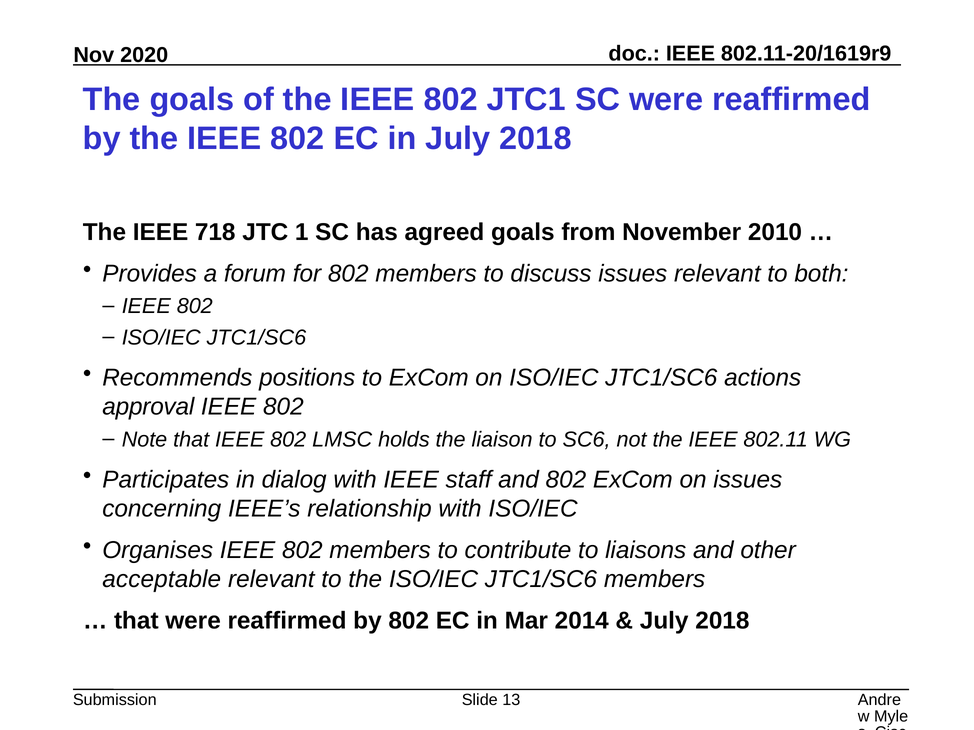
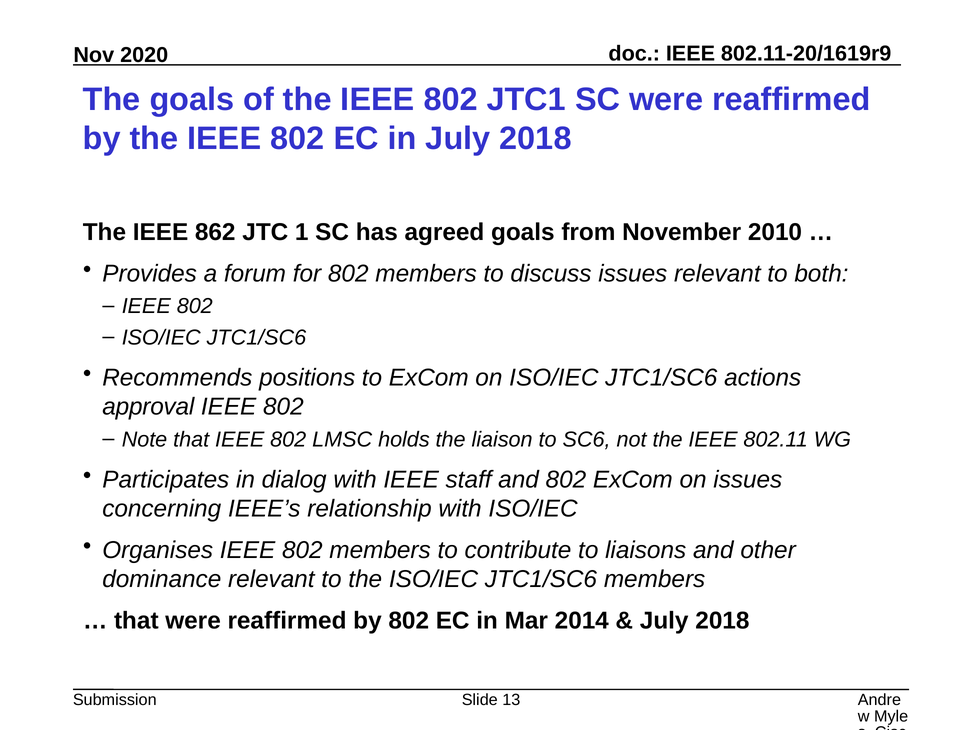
718: 718 -> 862 (215, 232)
acceptable: acceptable -> dominance (162, 580)
